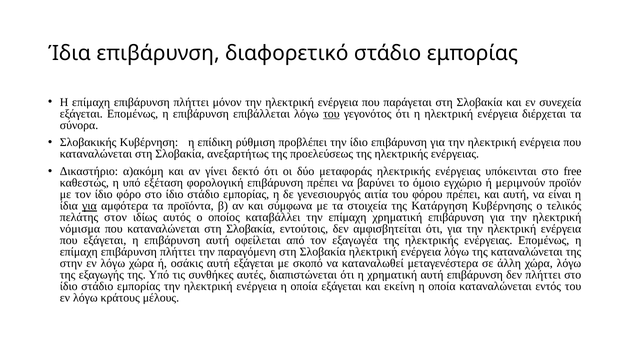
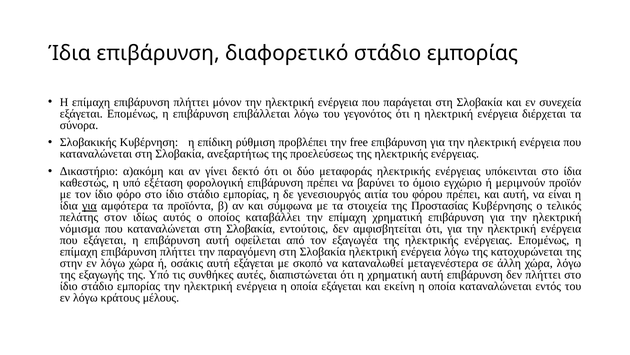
του underline: present -> none (331, 113)
την ίδιο: ίδιο -> free (359, 142)
στο free: free -> ίδια (572, 171)
Κατάργηση: Κατάργηση -> Προστασίας (440, 206)
της καταναλώνεται: καταναλώνεται -> κατοχυρώνεται (527, 252)
